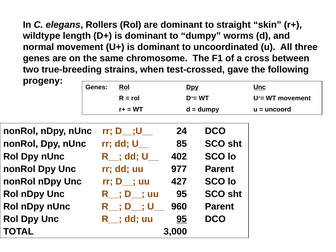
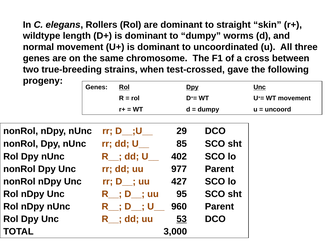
24: 24 -> 29 (182, 131)
dd uu 95: 95 -> 53 (182, 219)
